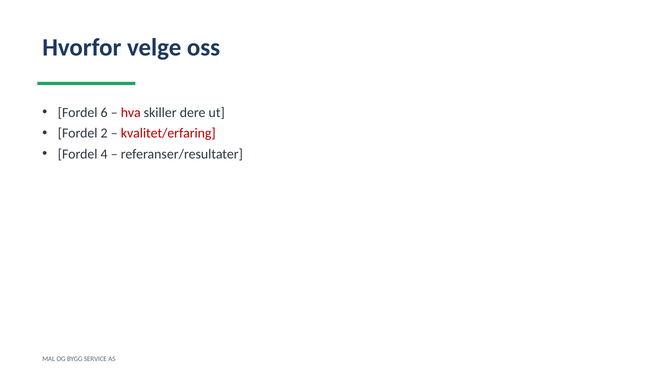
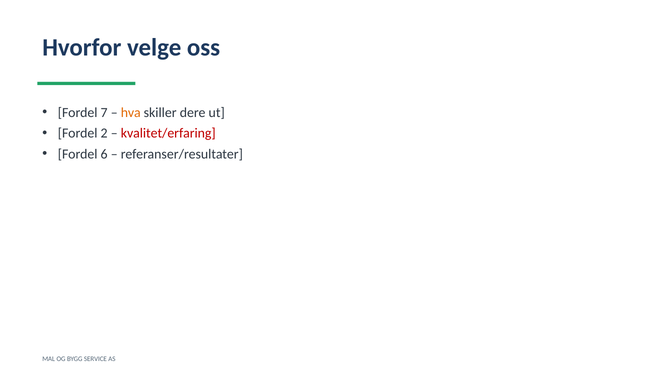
6: 6 -> 7 (104, 112)
hva colour: red -> orange (131, 112)
4: 4 -> 6 (104, 154)
